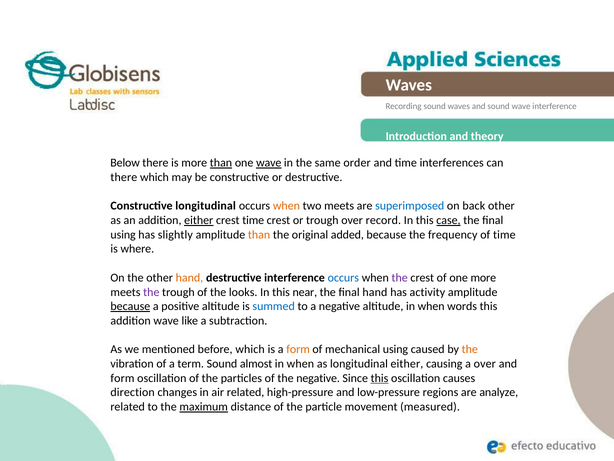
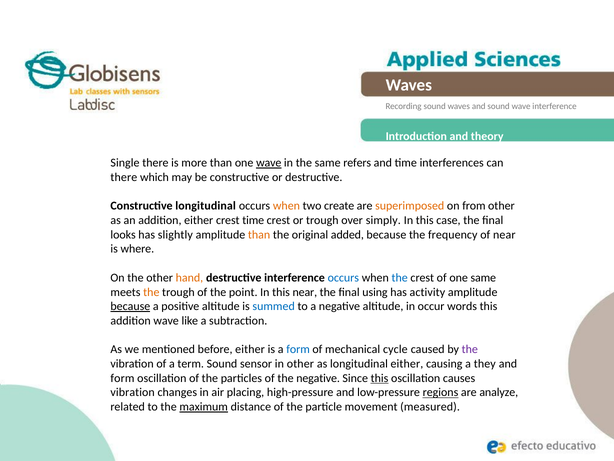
Below: Below -> Single (125, 163)
than underline: present -> none (221, 163)
order: order -> refers (357, 163)
two meets: meets -> create (339, 206)
superimposed colour: blue -> orange (410, 206)
back: back -> from (474, 206)
either underline: present -> none (199, 220)
record: record -> simply (383, 220)
case underline: present -> none (448, 220)
using: using -> looks (123, 234)
of time: time -> near (504, 234)
the colour: purple -> blue (400, 277)
one more: more -> same (483, 277)
the colour: purple -> orange (151, 292)
looks: looks -> point (243, 292)
final hand: hand -> using (375, 292)
altitude in when: when -> occur (431, 306)
before which: which -> either (250, 349)
form colour: orange -> blue (298, 349)
mechanical using: using -> cycle (395, 349)
the colour: orange -> purple (470, 349)
almost: almost -> sensor (256, 363)
when: when -> other (300, 363)
a over: over -> they (485, 363)
direction: direction -> vibration (133, 392)
air related: related -> placing (246, 392)
regions underline: none -> present (440, 392)
